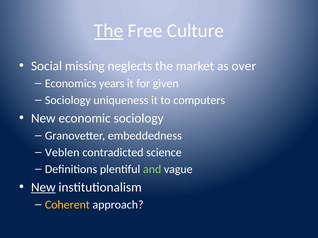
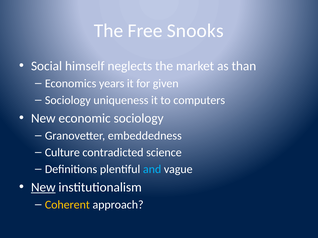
The underline: present -> none (109, 31)
Culture: Culture -> Snooks (195, 31)
missing: missing -> himself (85, 66)
over: over -> than (244, 66)
Veblen: Veblen -> Culture (62, 153)
and colour: light green -> light blue (152, 170)
